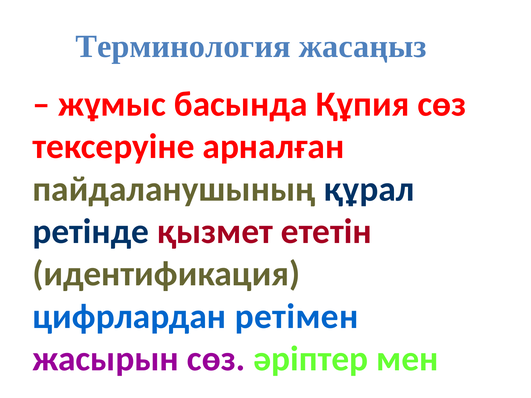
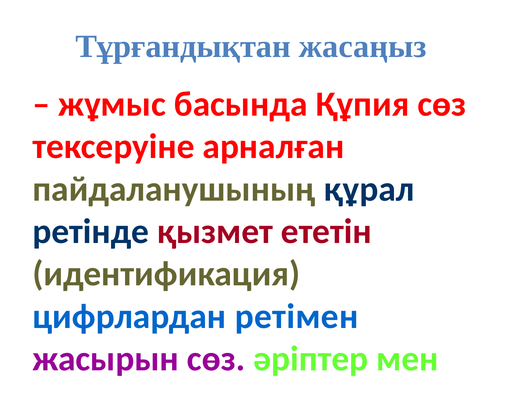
Терминология: Терминология -> Тұрғандықтан (183, 46)
